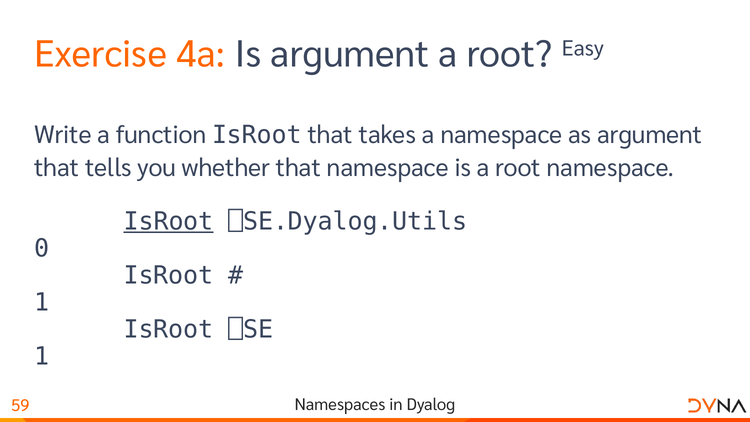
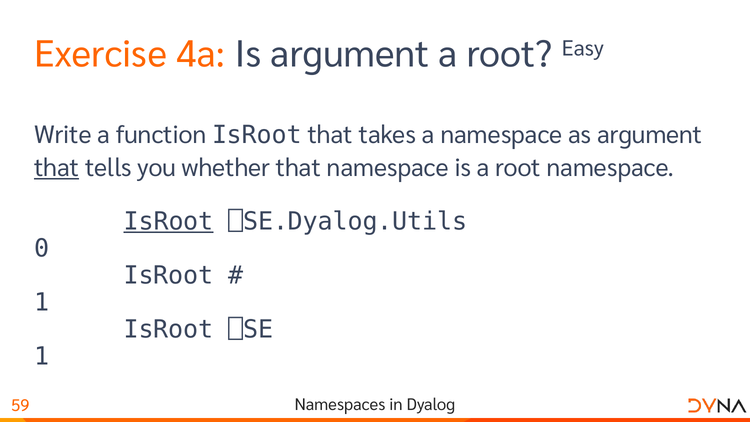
that underline: none -> present (57, 168)
